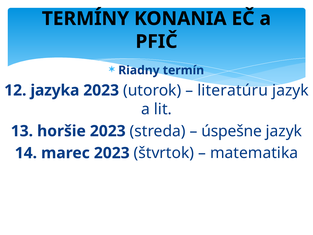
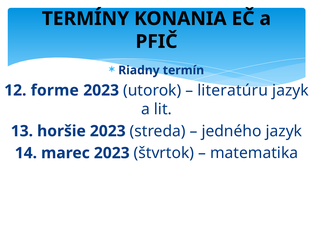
jazyka: jazyka -> forme (55, 90)
úspešne: úspešne -> jedného (232, 131)
